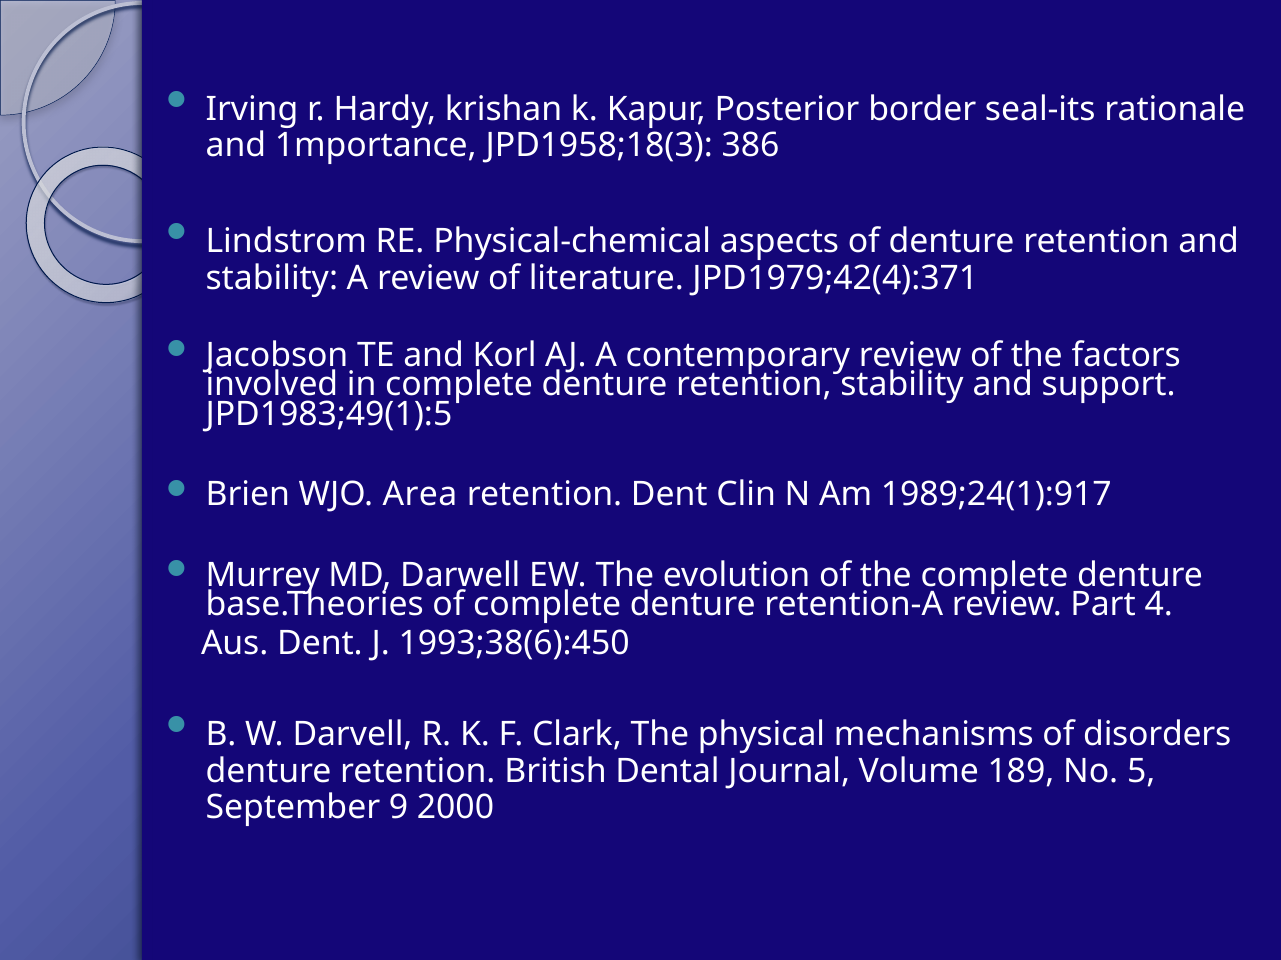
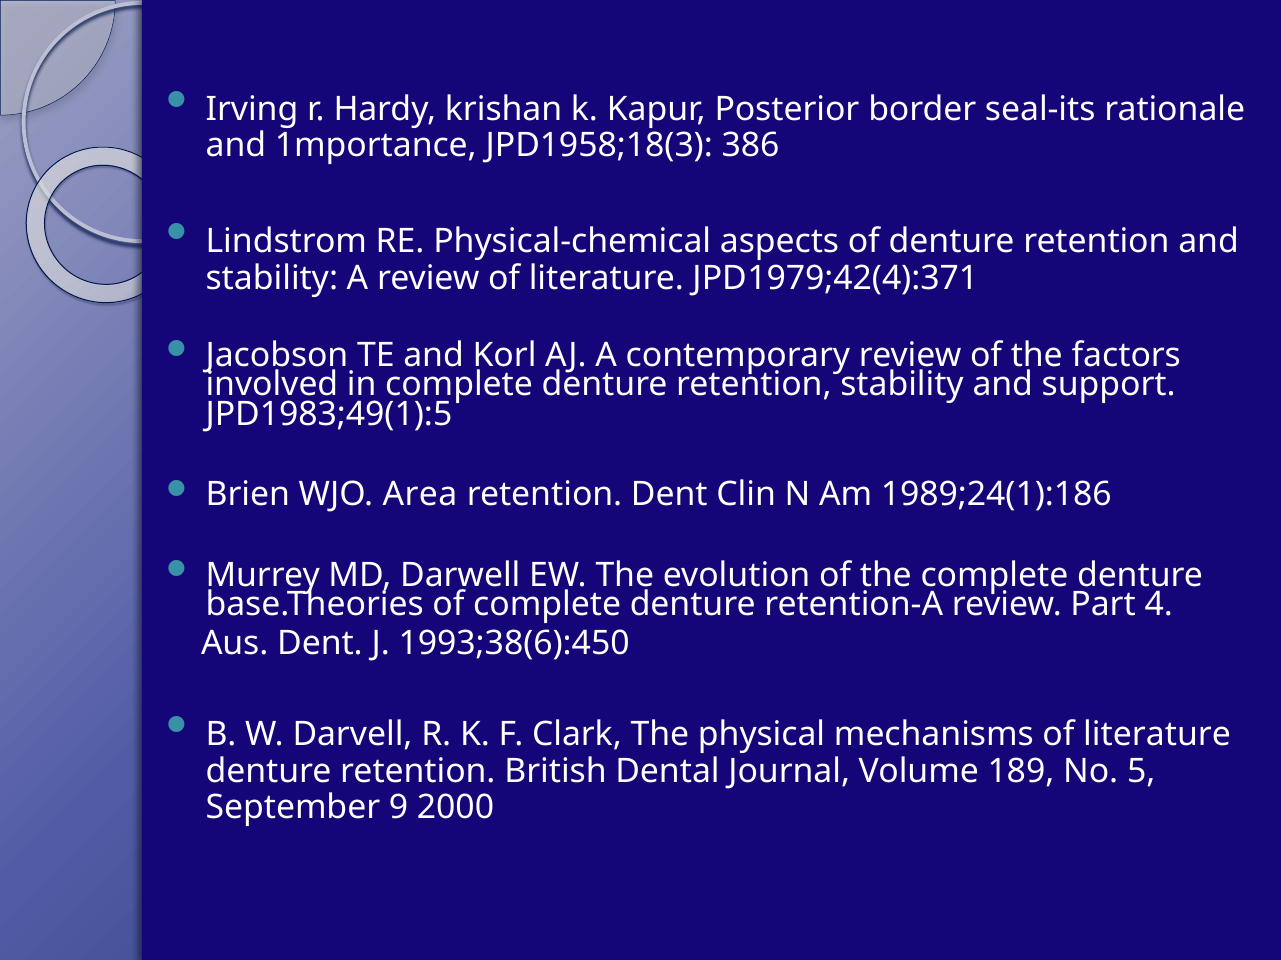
1989;24(1):917: 1989;24(1):917 -> 1989;24(1):186 (996, 495)
mechanisms of disorders: disorders -> literature (1157, 735)
